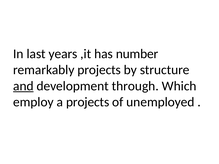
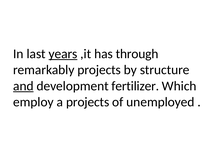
years underline: none -> present (63, 54)
number: number -> through (137, 54)
through: through -> fertilizer (135, 86)
